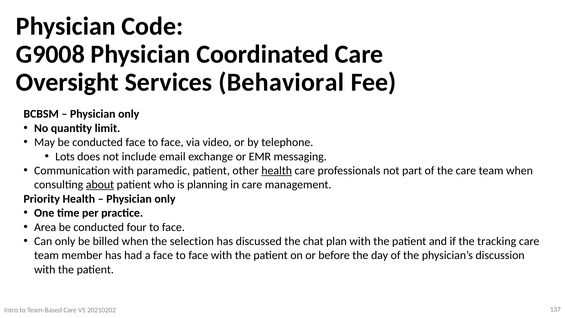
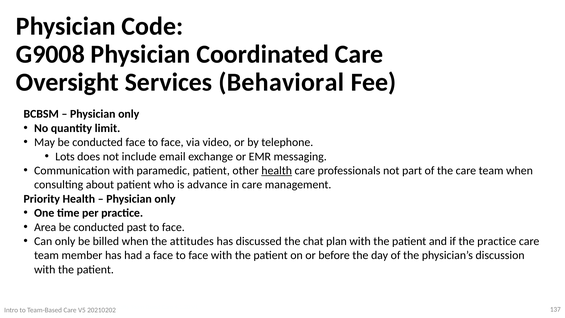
about underline: present -> none (100, 185)
planning: planning -> advance (207, 185)
four: four -> past (137, 227)
selection: selection -> attitudes (192, 241)
the tracking: tracking -> practice (497, 241)
